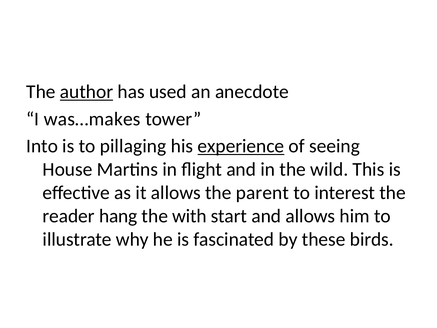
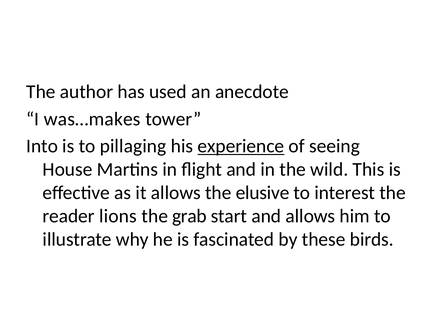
author underline: present -> none (87, 92)
parent: parent -> elusive (263, 193)
hang: hang -> lions (118, 216)
with: with -> grab (189, 216)
